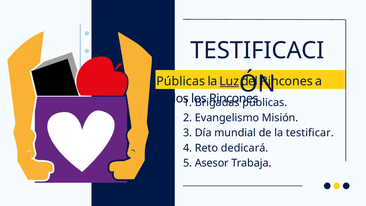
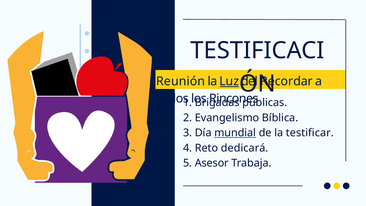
Públicas: Públicas -> Reunión (181, 81)
Rincones: Rincones -> Recordar (287, 81)
Misión: Misión -> Bíblica (280, 118)
mundial underline: none -> present (235, 133)
